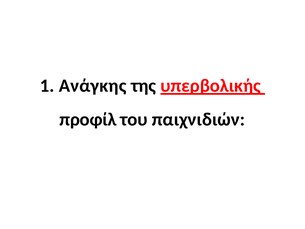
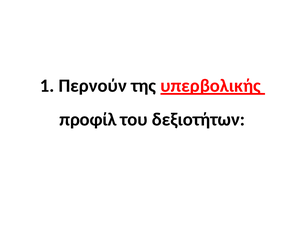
Ανάγκης: Ανάγκης -> Περνούν (93, 86)
παιχνιδιών: παιχνιδιών -> δεξιοτήτων (198, 119)
